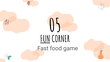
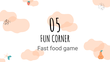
FUN underline: present -> none (45, 39)
